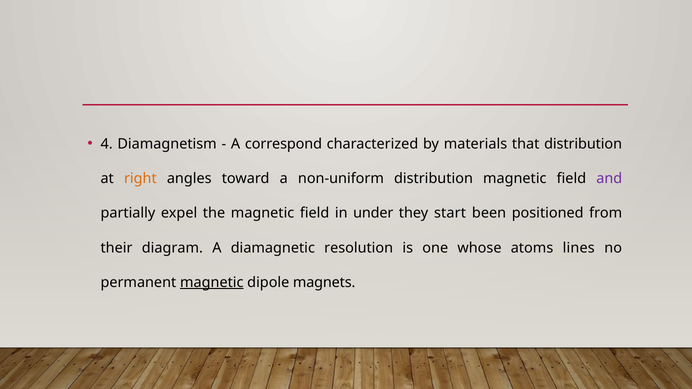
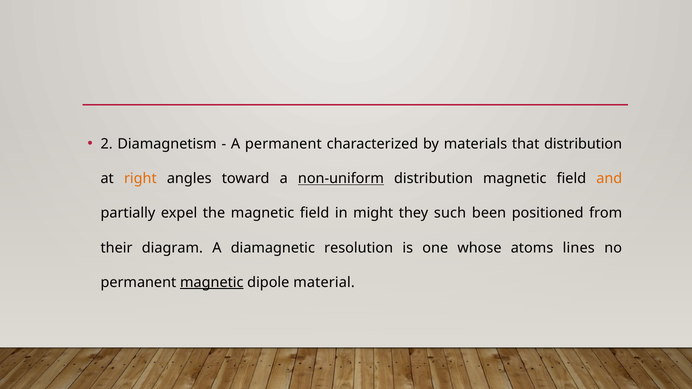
4: 4 -> 2 (107, 144)
A correspond: correspond -> permanent (283, 144)
non-uniform underline: none -> present (341, 179)
and colour: purple -> orange (609, 179)
under: under -> might (373, 213)
start: start -> such (450, 213)
magnets: magnets -> material (324, 283)
